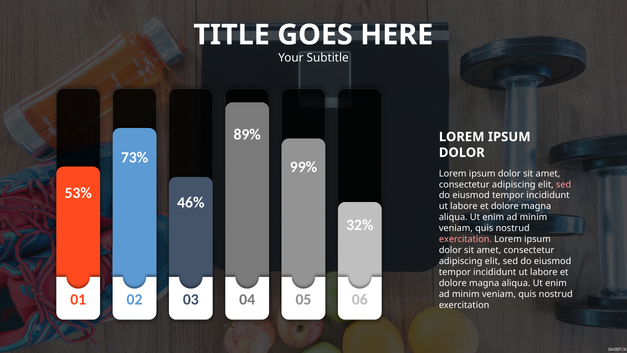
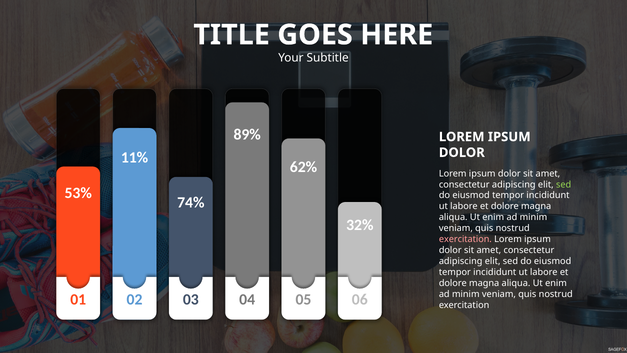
73%: 73% -> 11% (135, 158)
99%: 99% -> 62% (303, 167)
sed colour: pink -> light green (564, 184)
46%: 46% -> 74% (191, 202)
